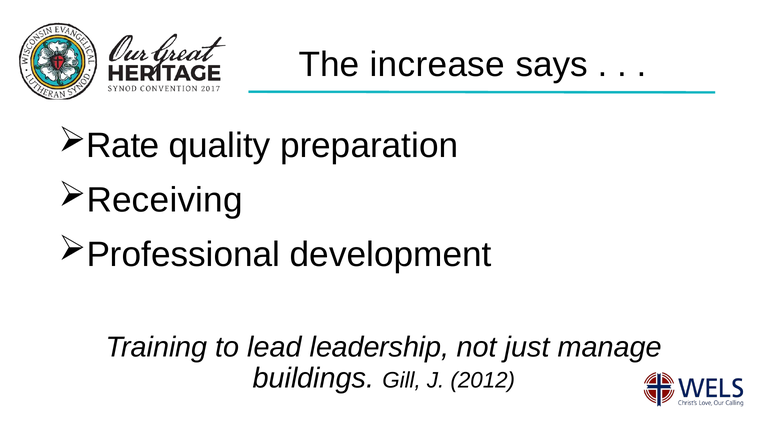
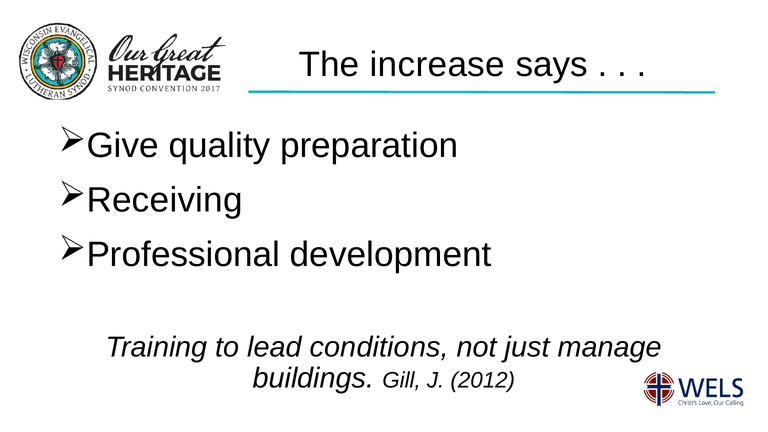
Rate: Rate -> Give (123, 146)
leadership: leadership -> conditions (379, 347)
